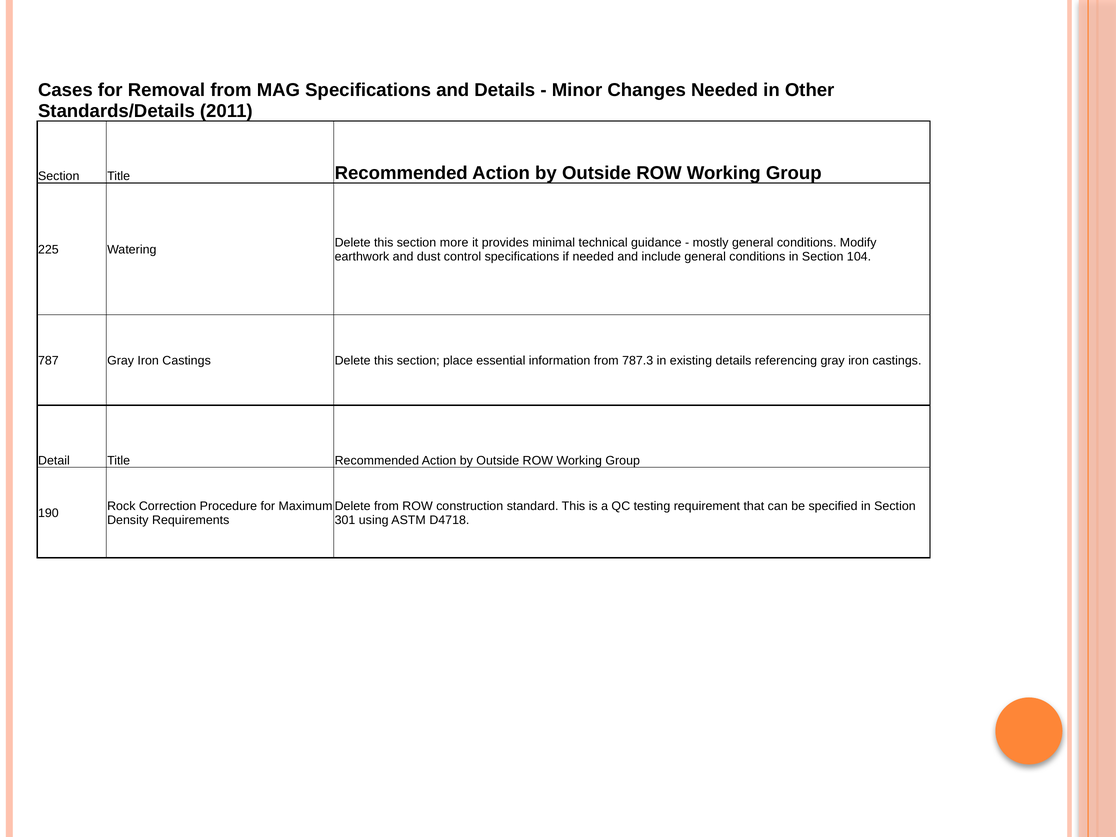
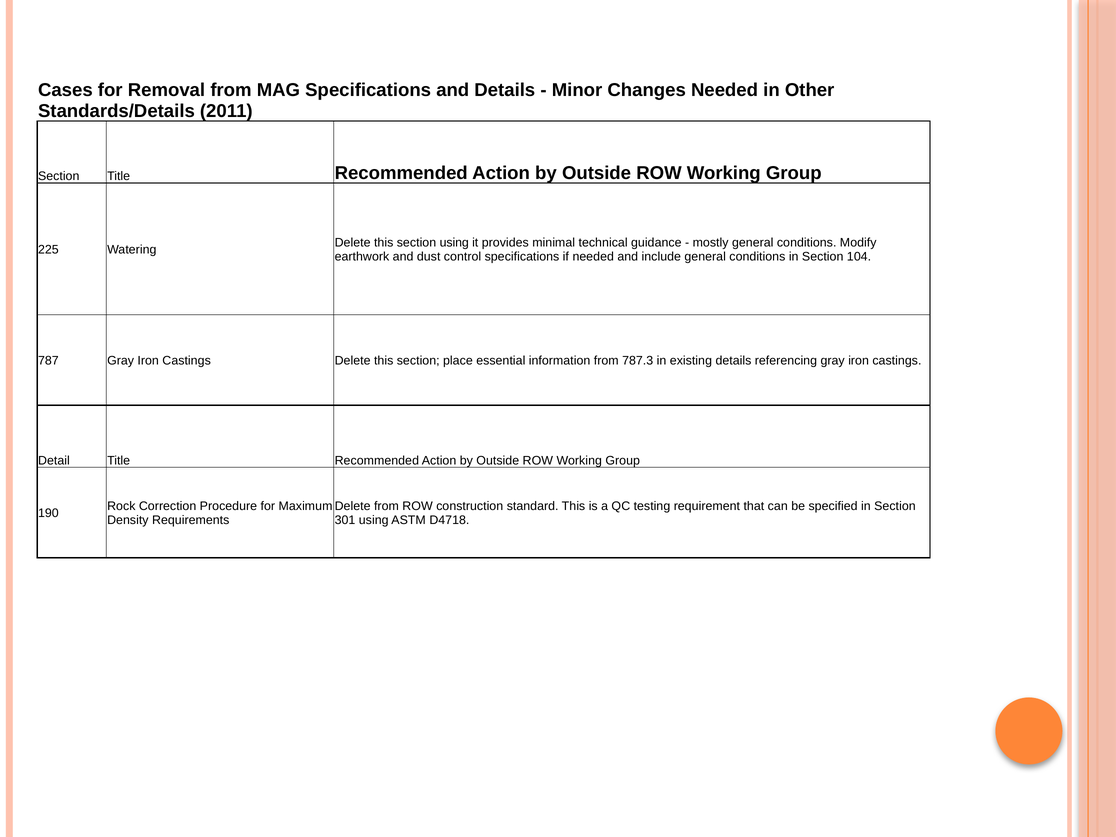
section more: more -> using (454, 243)
